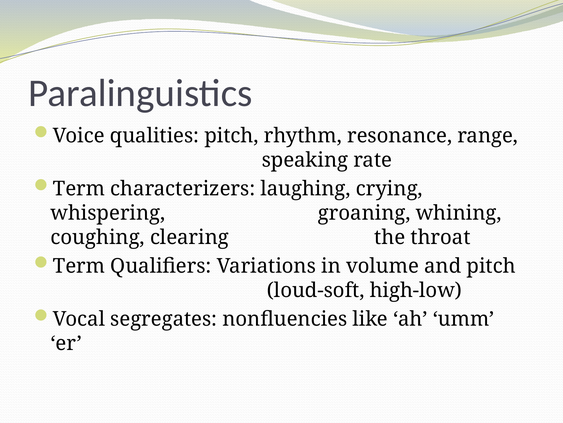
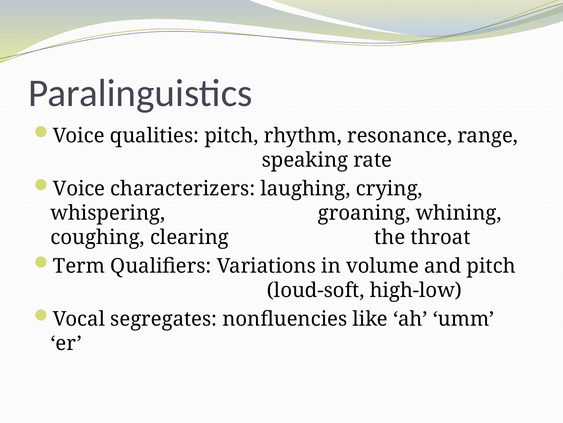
Term: Term -> Voice (79, 188)
